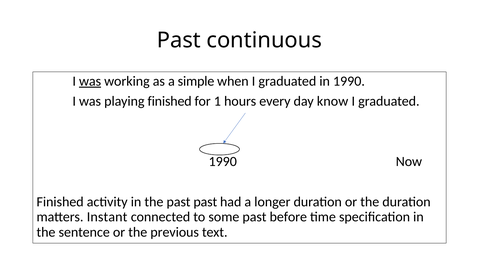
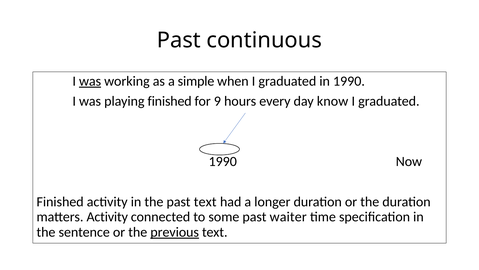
1: 1 -> 9 (217, 101)
past past: past -> text (205, 201)
matters Instant: Instant -> Activity (107, 217)
before: before -> waiter (288, 217)
previous underline: none -> present (175, 232)
